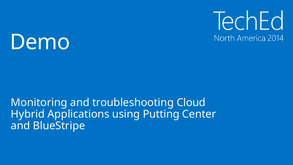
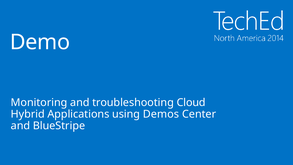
Putting: Putting -> Demos (161, 114)
